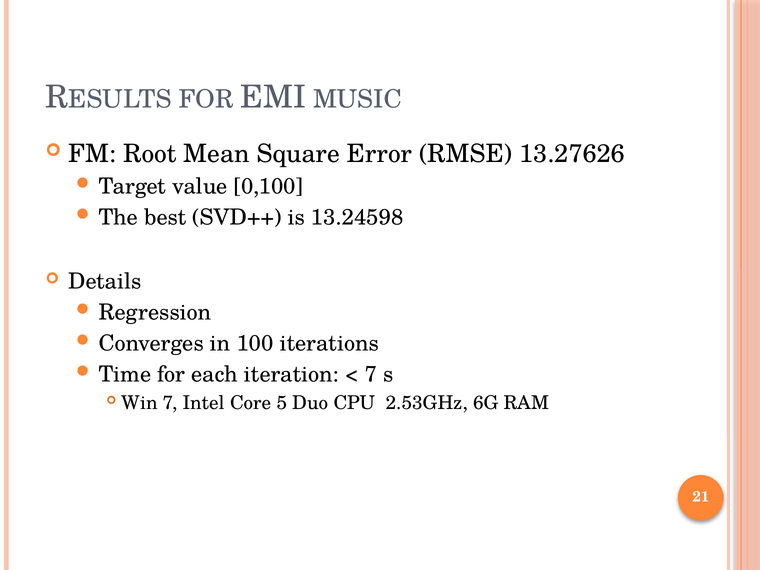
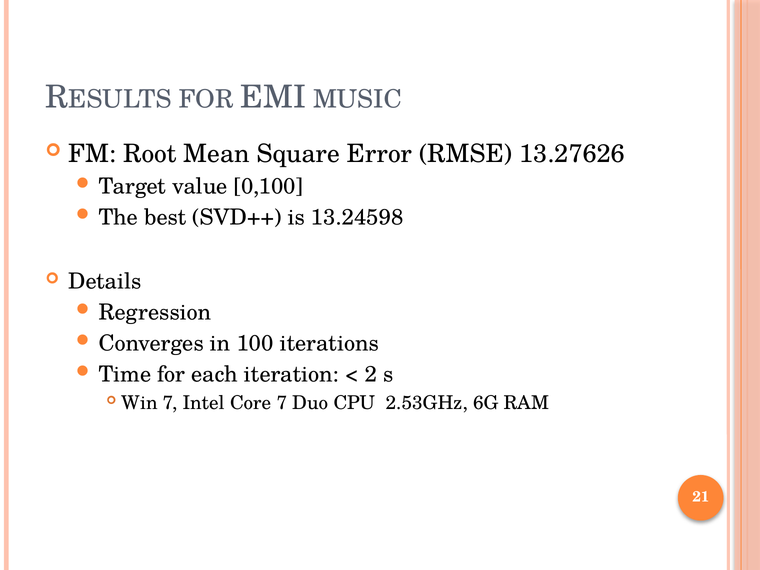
7: 7 -> 2 (371, 375)
Core 5: 5 -> 7 (282, 403)
